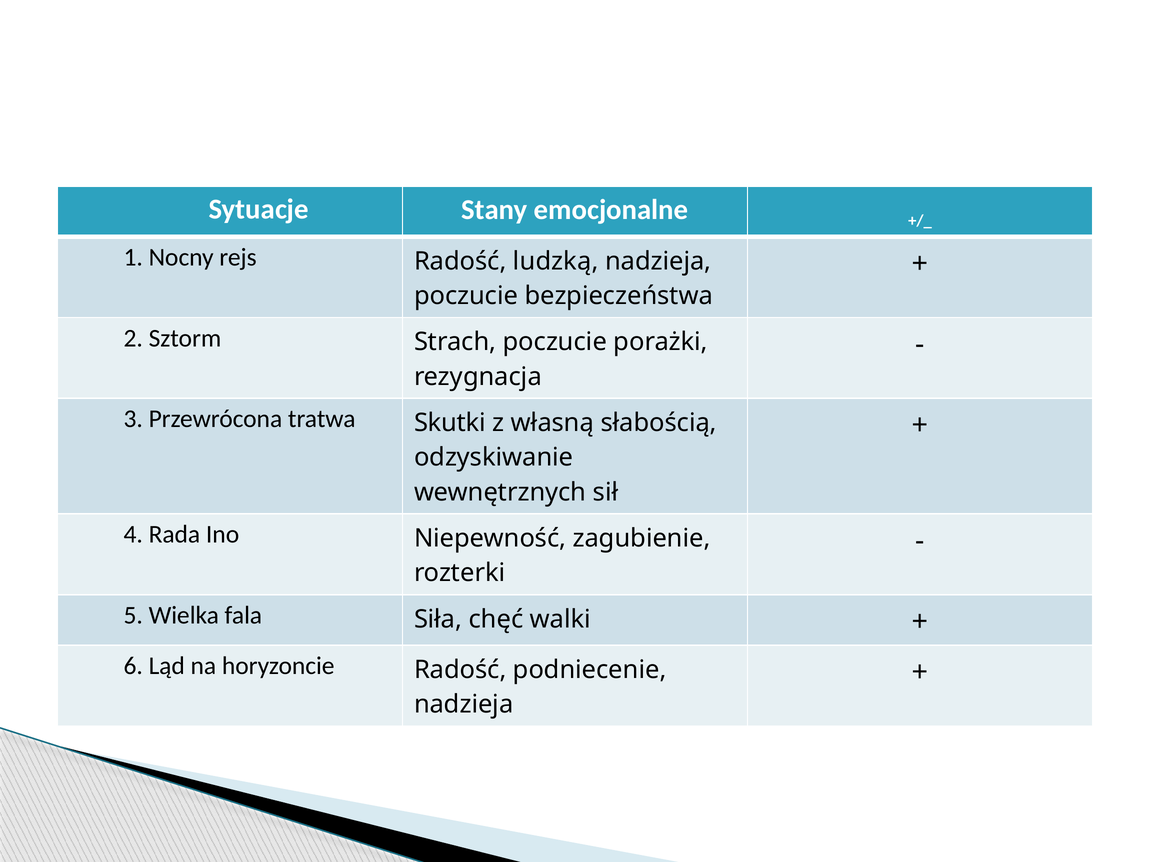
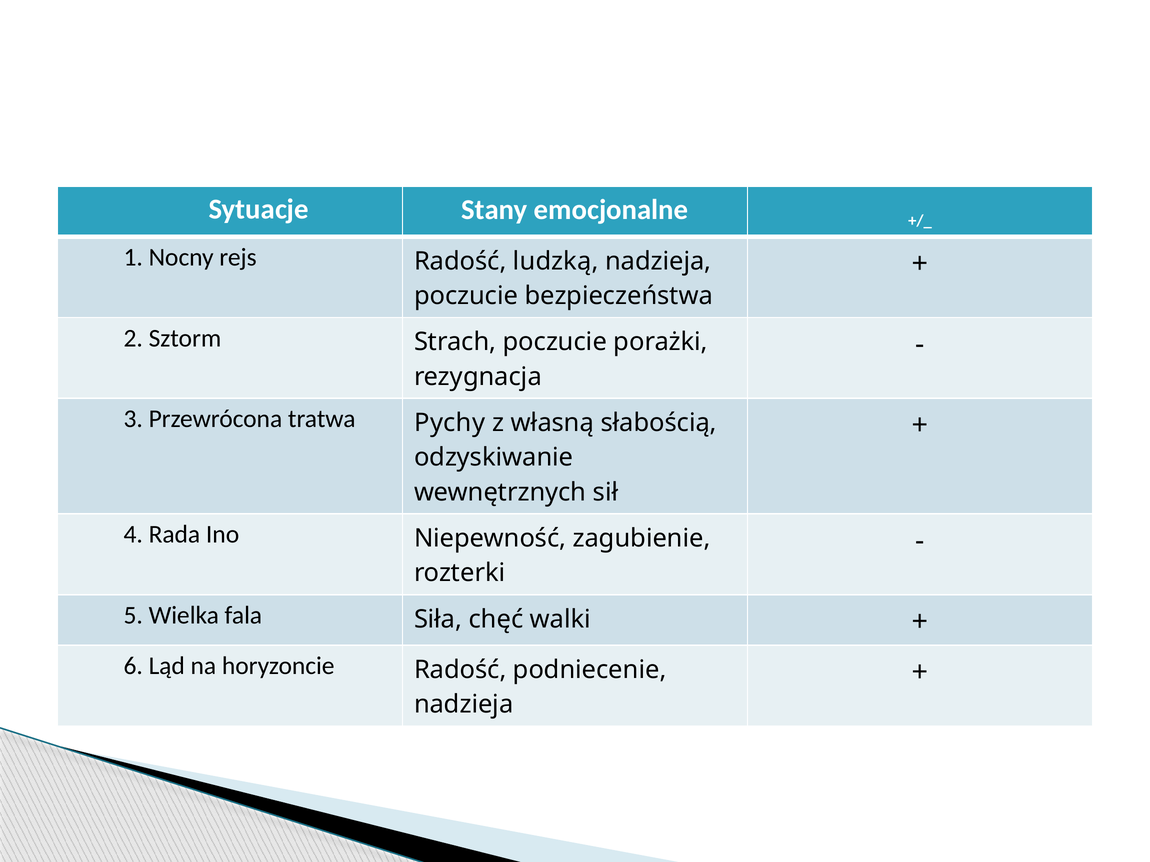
Skutki: Skutki -> Pychy (450, 423)
